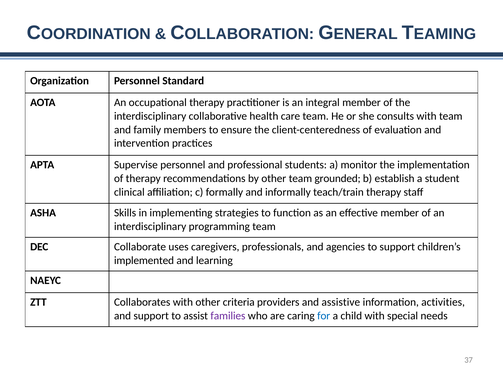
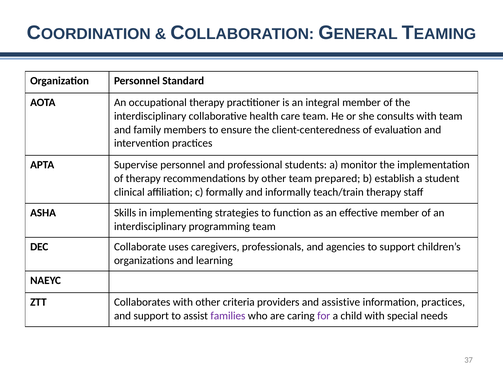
grounded: grounded -> prepared (337, 179)
implemented: implemented -> organizations (144, 261)
information activities: activities -> practices (443, 302)
for colour: blue -> purple (324, 316)
